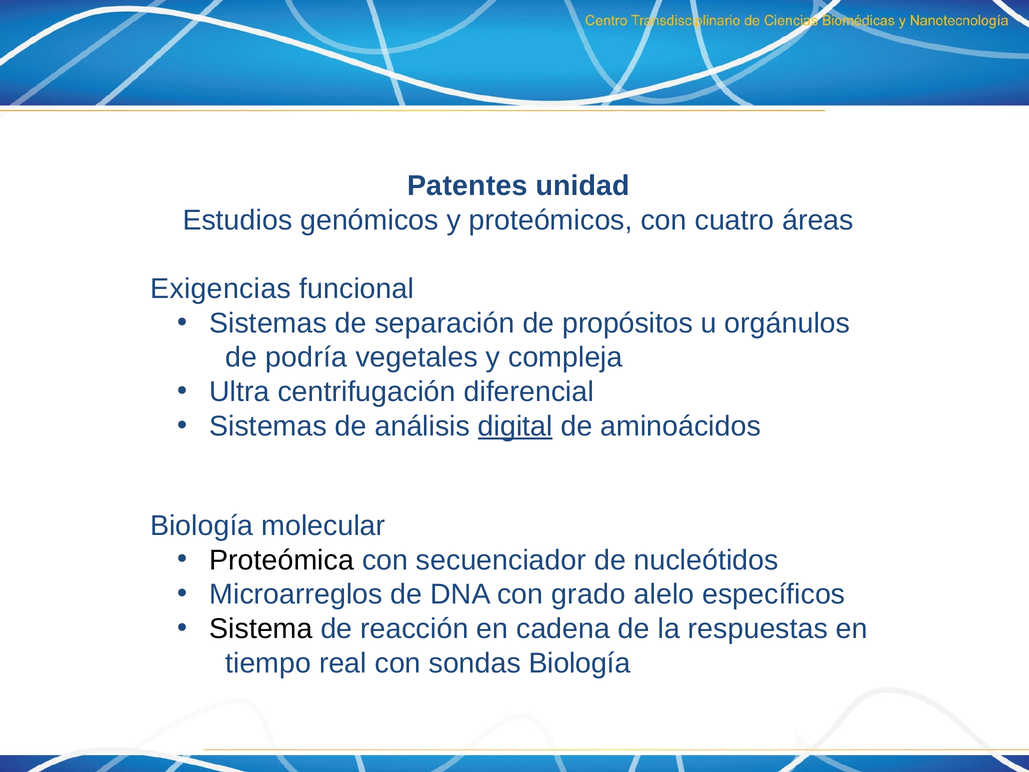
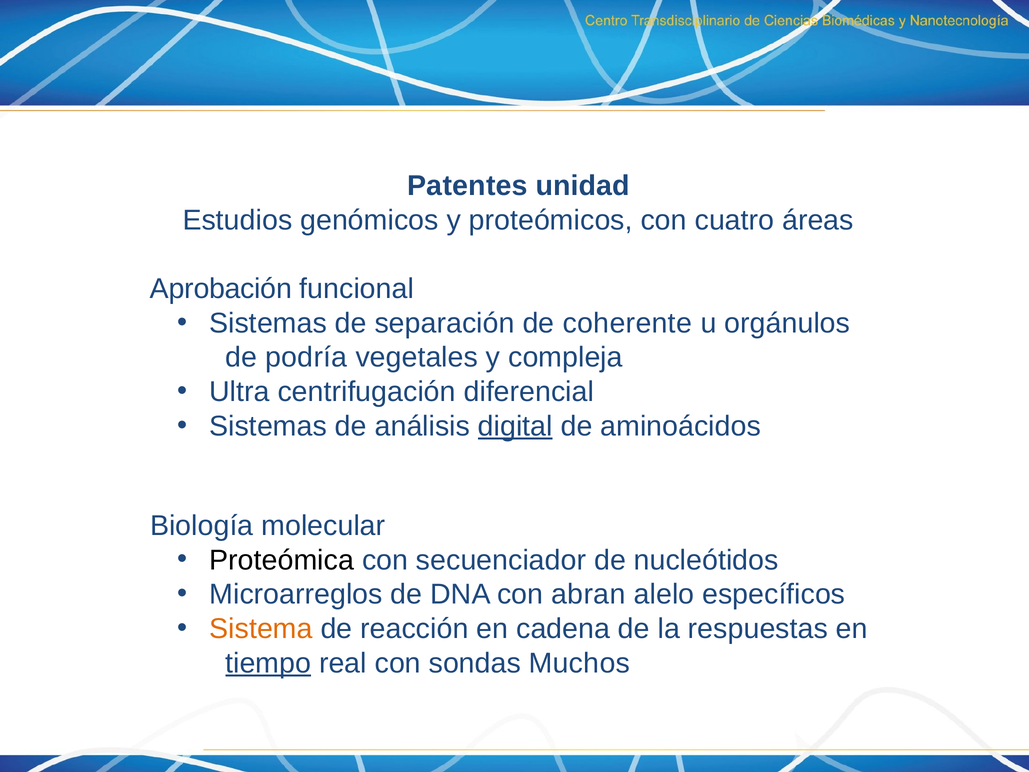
Exigencias: Exigencias -> Aprobación (221, 289)
propósitos: propósitos -> coherente (627, 323)
grado: grado -> abran (588, 594)
Sistema colour: black -> orange (261, 629)
tiempo underline: none -> present (268, 663)
sondas Biología: Biología -> Muchos (579, 663)
